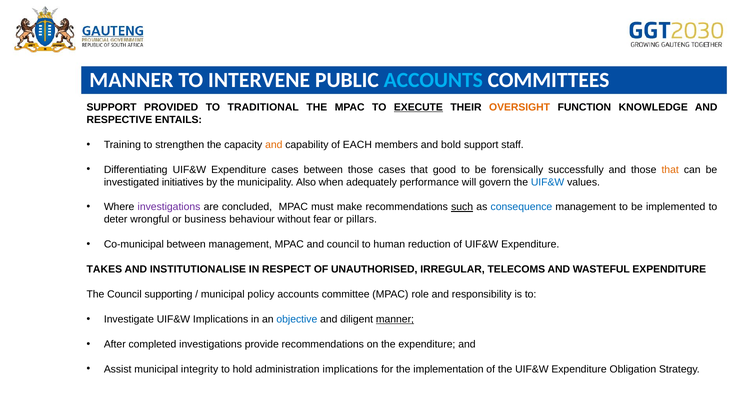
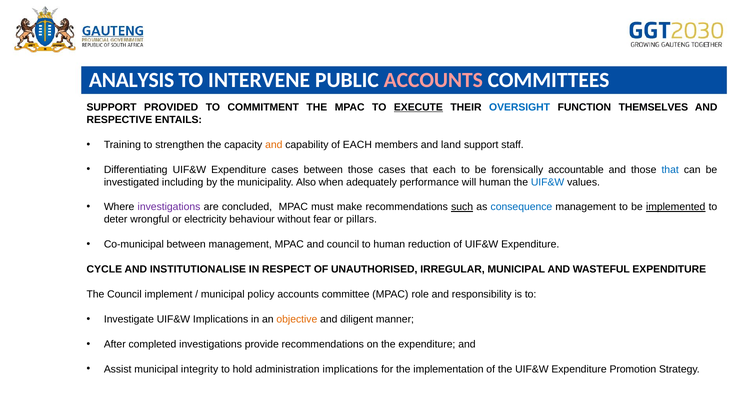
MANNER: MANNER -> ANALYSIS (132, 80)
ACCOUNTS colour: light blue -> pink (433, 80)
TRADITIONAL: TRADITIONAL -> COMMITMENT (263, 107)
OVERSIGHT colour: orange -> blue (520, 107)
KNOWLEDGE: KNOWLEDGE -> THEMSELVES (653, 107)
bold: bold -> land (451, 145)
that good: good -> each (444, 170)
successfully: successfully -> accountable (576, 170)
that colour: orange -> blue (670, 170)
initiatives: initiatives -> including (183, 182)
will govern: govern -> human (495, 182)
implemented underline: none -> present (676, 207)
business: business -> electricity (205, 220)
TAKES: TAKES -> CYCLE (104, 270)
IRREGULAR TELECOMS: TELECOMS -> MUNICIPAL (516, 270)
supporting: supporting -> implement (169, 294)
objective colour: blue -> orange (297, 319)
manner underline: present -> none (395, 319)
Obligation: Obligation -> Promotion (633, 369)
